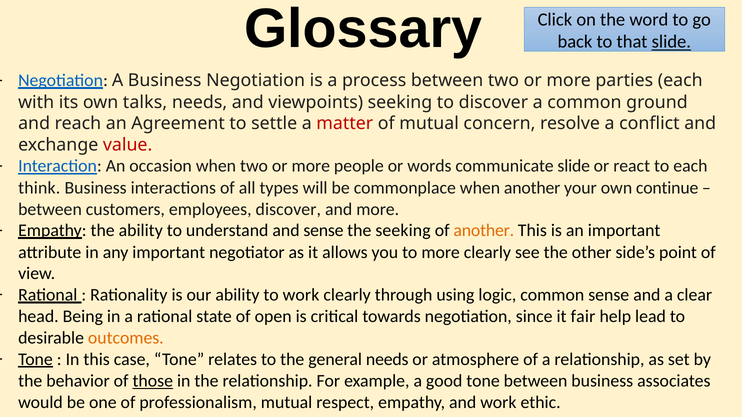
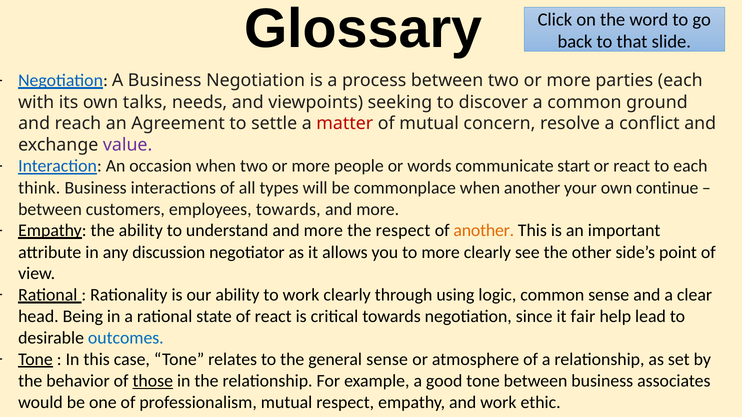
slide underline: present -> none (671, 42)
value colour: red -> purple (128, 145)
communicate slide: slide -> start (574, 166)
employees discover: discover -> towards (288, 209)
understand and sense: sense -> more (323, 231)
the seeking: seeking -> respect (403, 231)
any important: important -> discussion (169, 252)
of open: open -> react (273, 317)
outcomes colour: orange -> blue (126, 338)
general needs: needs -> sense (387, 360)
